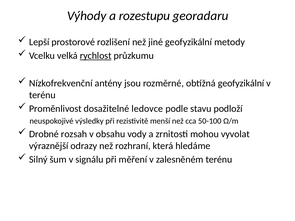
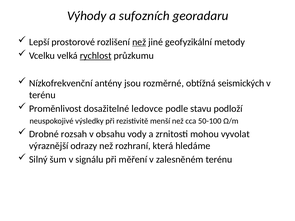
rozestupu: rozestupu -> sufozních (144, 16)
než underline: none -> present (139, 42)
obtížná geofyzikální: geofyzikální -> seismických (241, 83)
